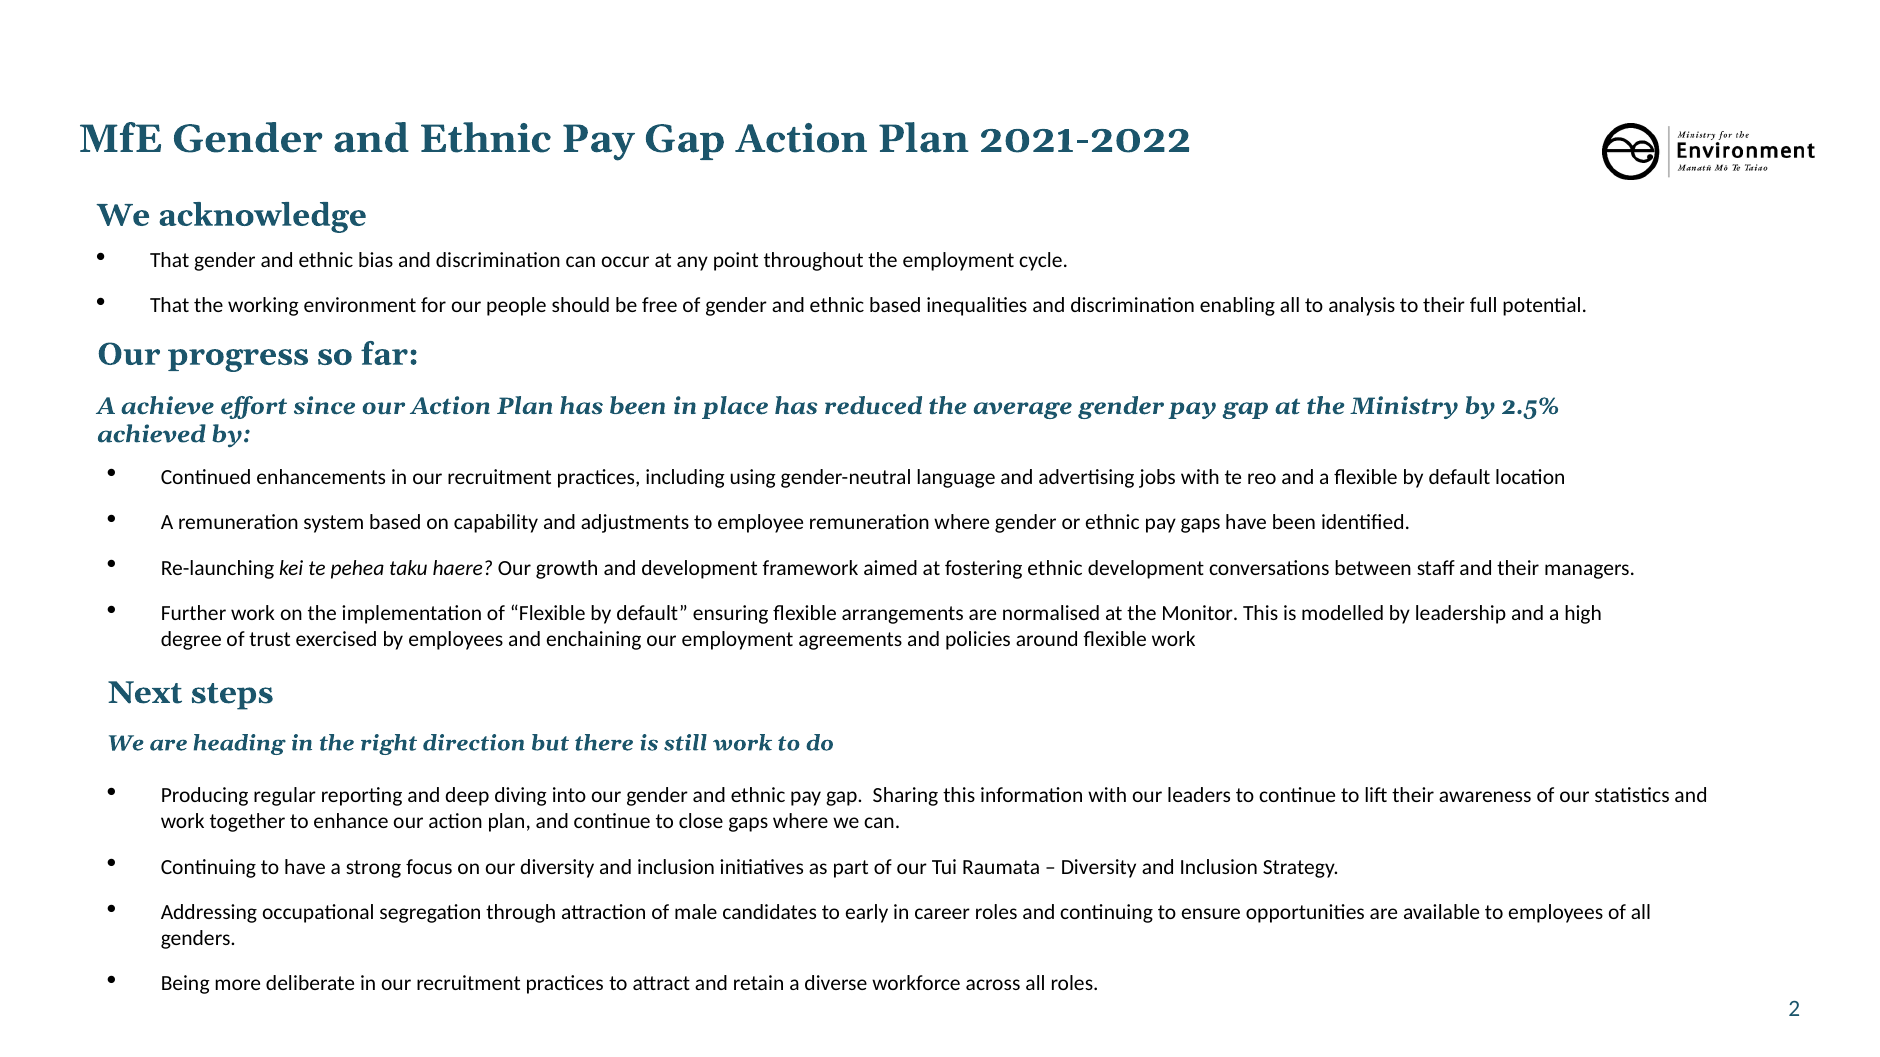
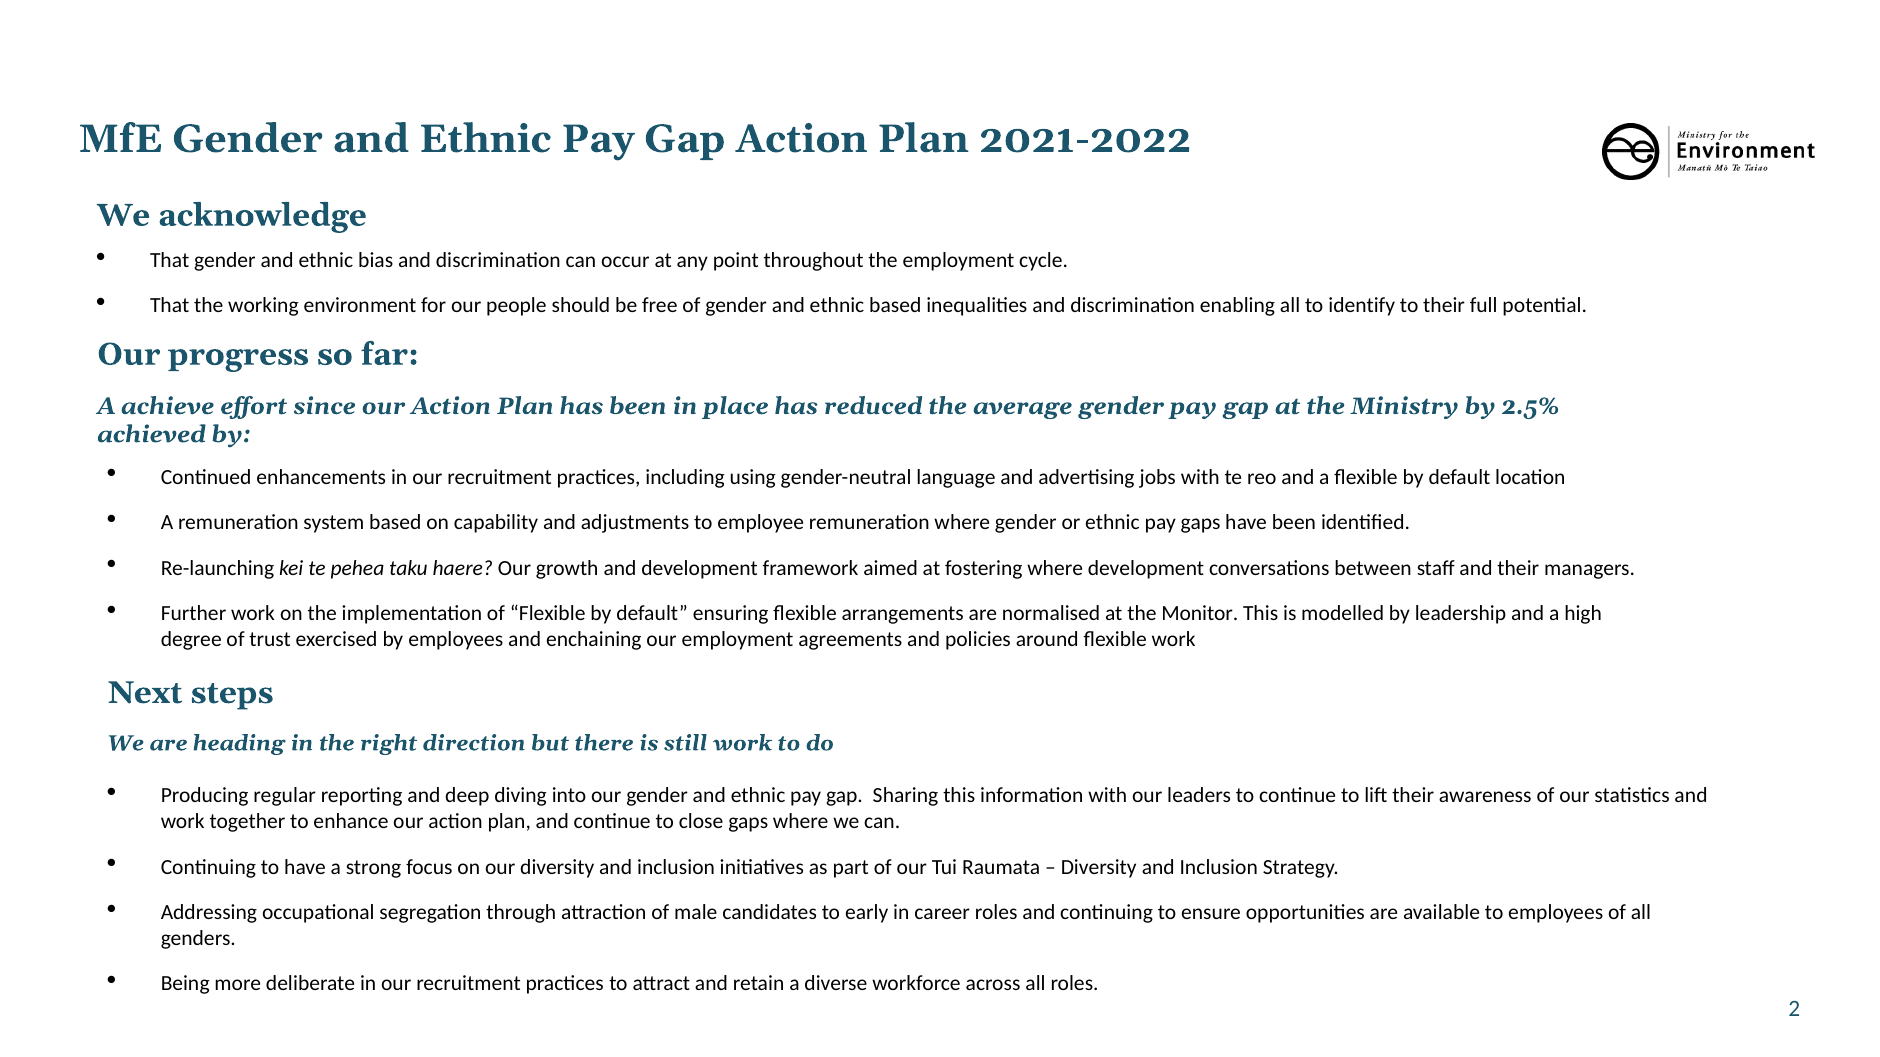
analysis: analysis -> identify (1362, 306)
fostering ethnic: ethnic -> where (1055, 568)
